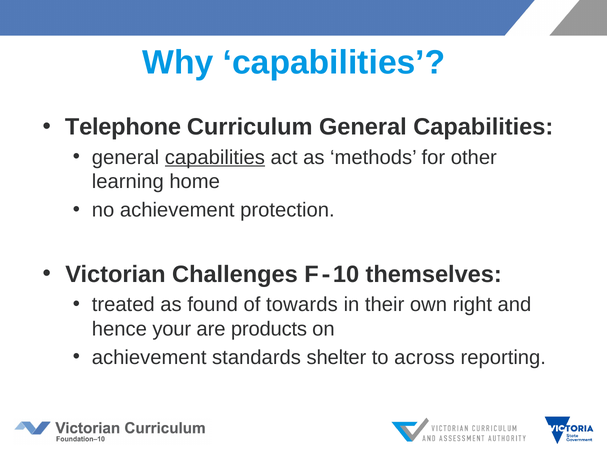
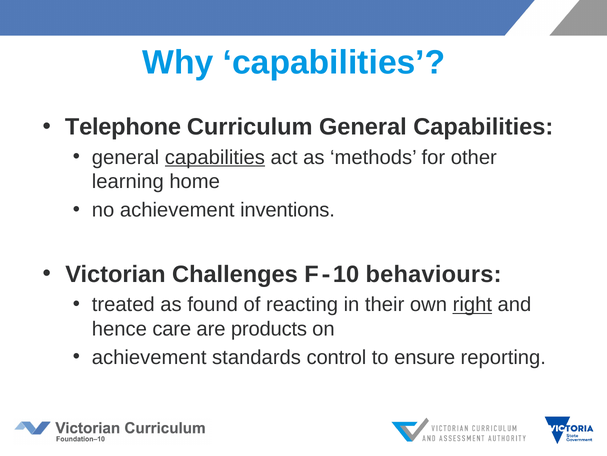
protection: protection -> inventions (288, 210)
themselves: themselves -> behaviours (434, 274)
towards: towards -> reacting (302, 304)
right underline: none -> present (472, 304)
your: your -> care (172, 328)
shelter: shelter -> control (336, 357)
across: across -> ensure (425, 357)
